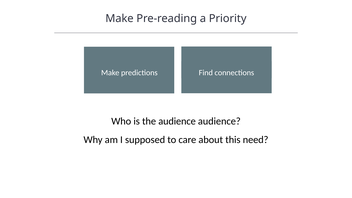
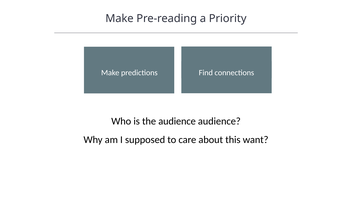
need: need -> want (256, 140)
